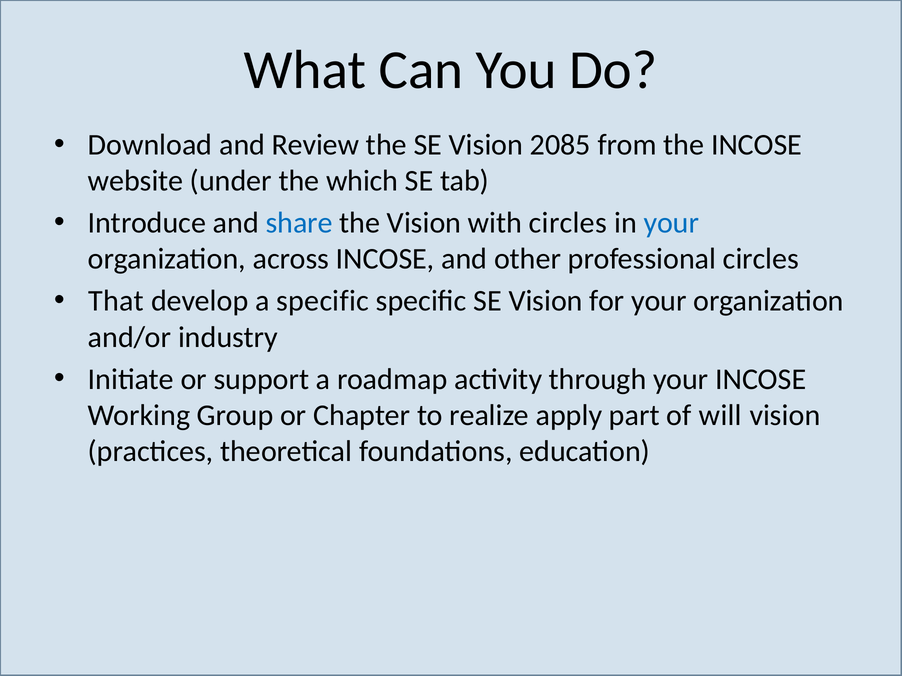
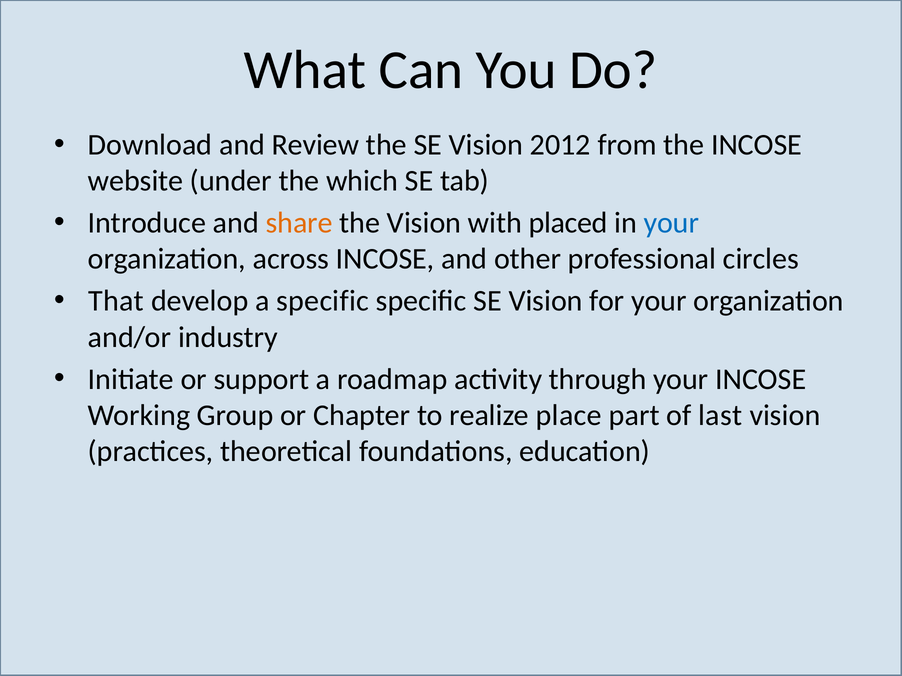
2085: 2085 -> 2012 (560, 145)
share colour: blue -> orange (299, 223)
with circles: circles -> placed (568, 223)
apply: apply -> place (569, 416)
will: will -> last (720, 416)
